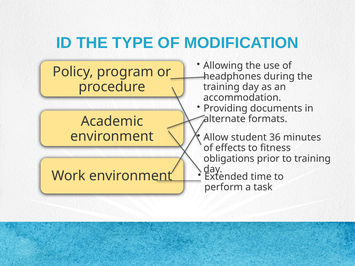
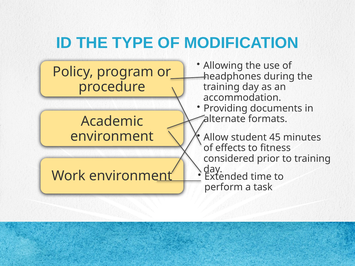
36: 36 -> 45 (275, 137)
obligations: obligations -> considered (229, 159)
